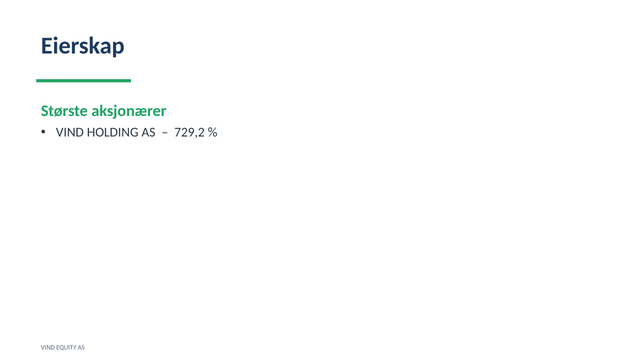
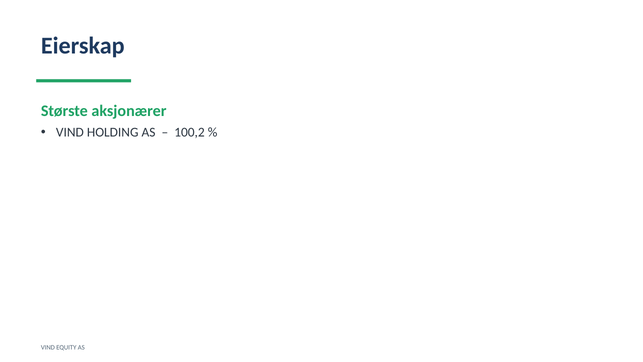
729,2: 729,2 -> 100,2 (189, 132)
